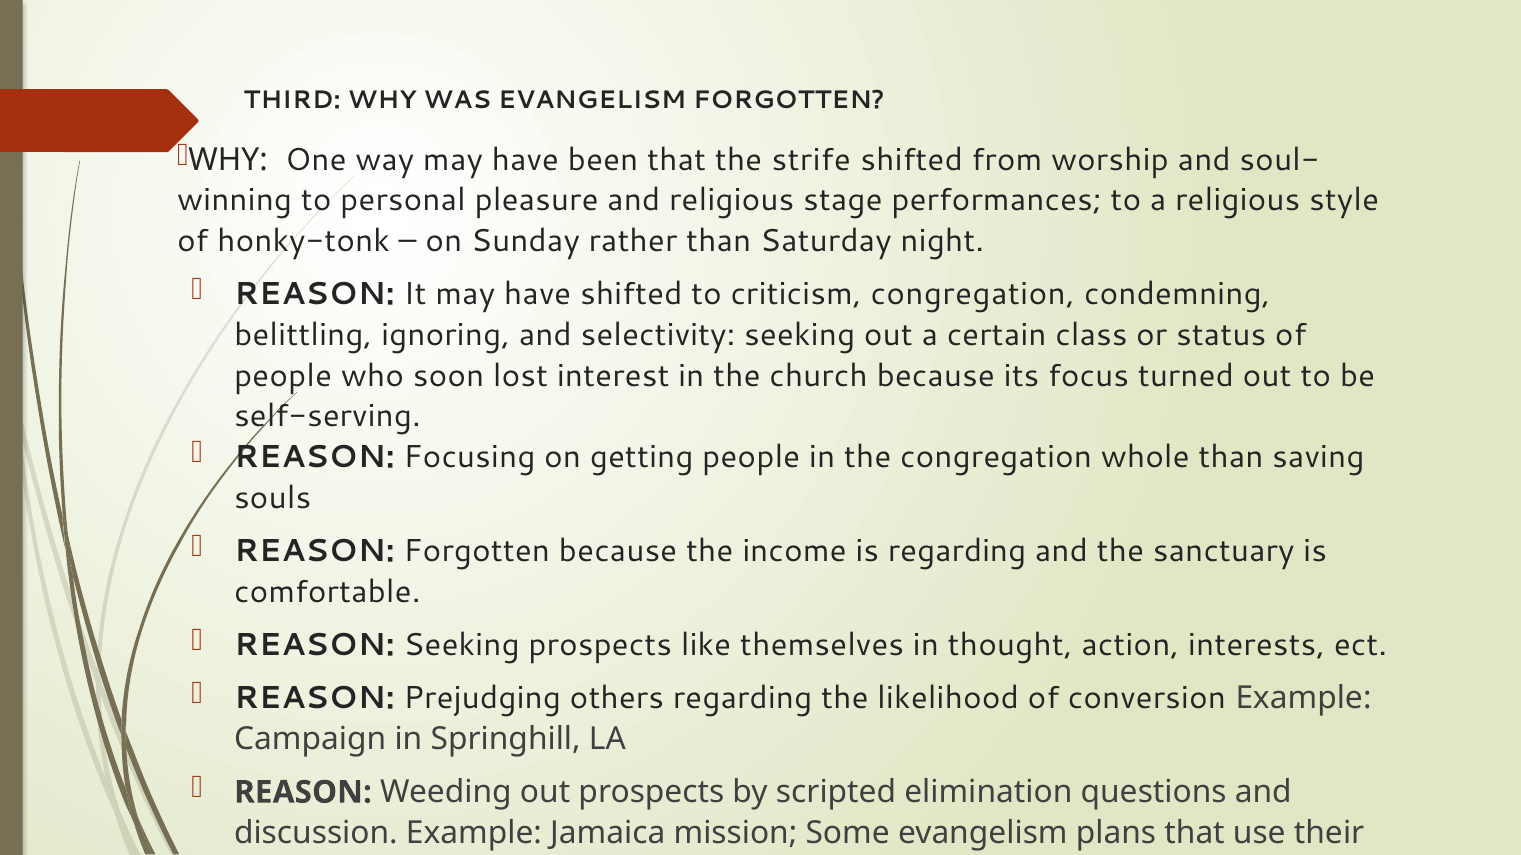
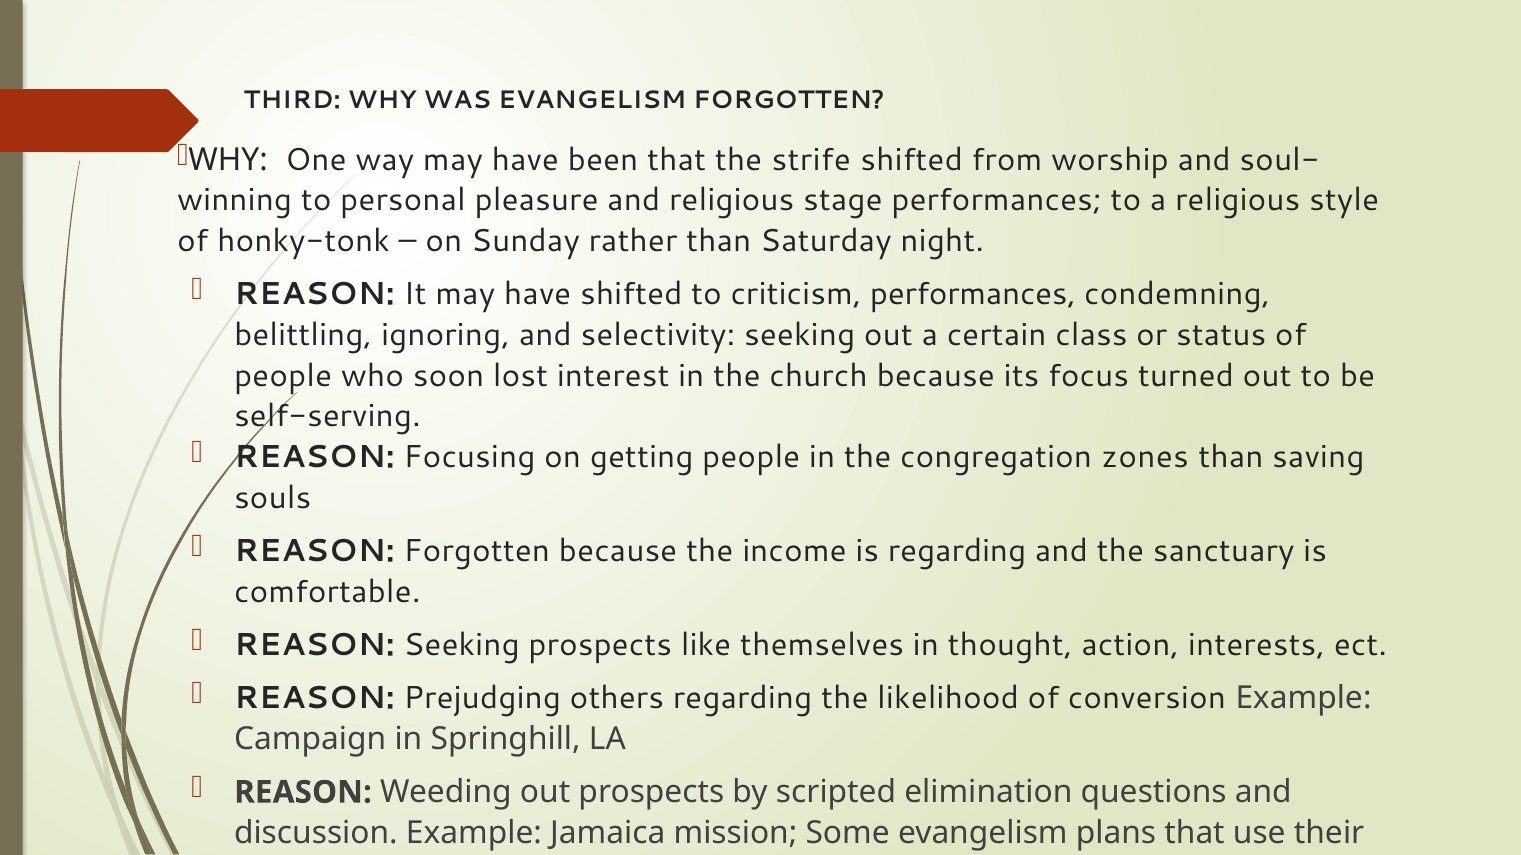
criticism congregation: congregation -> performances (973, 295)
whole: whole -> zones (1145, 457)
